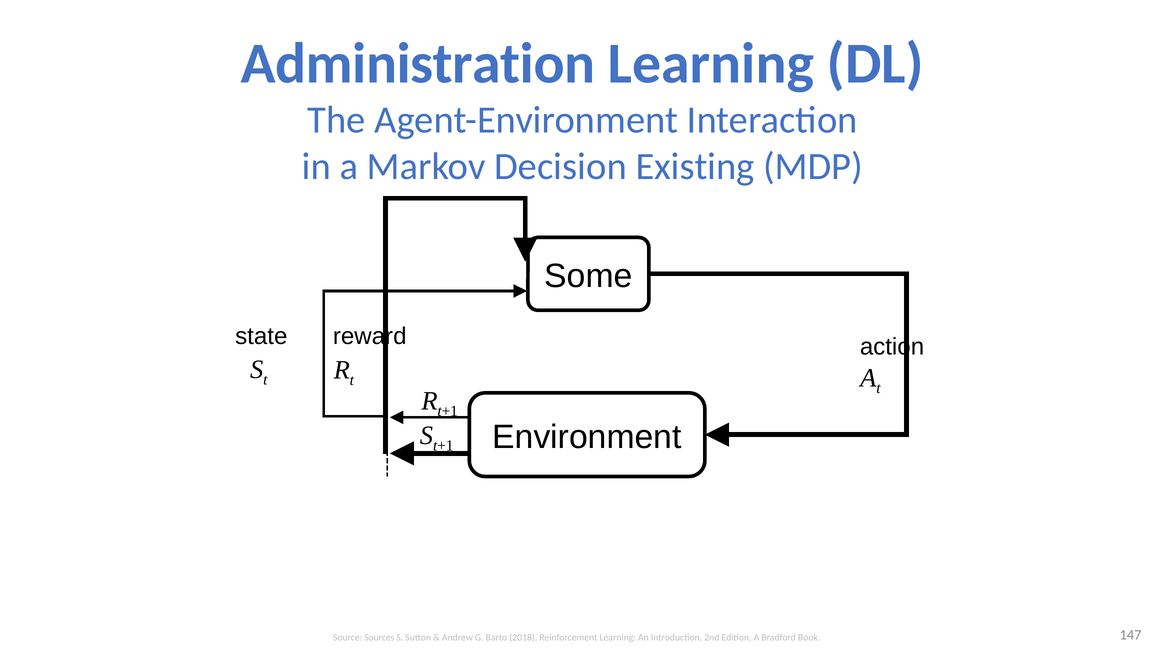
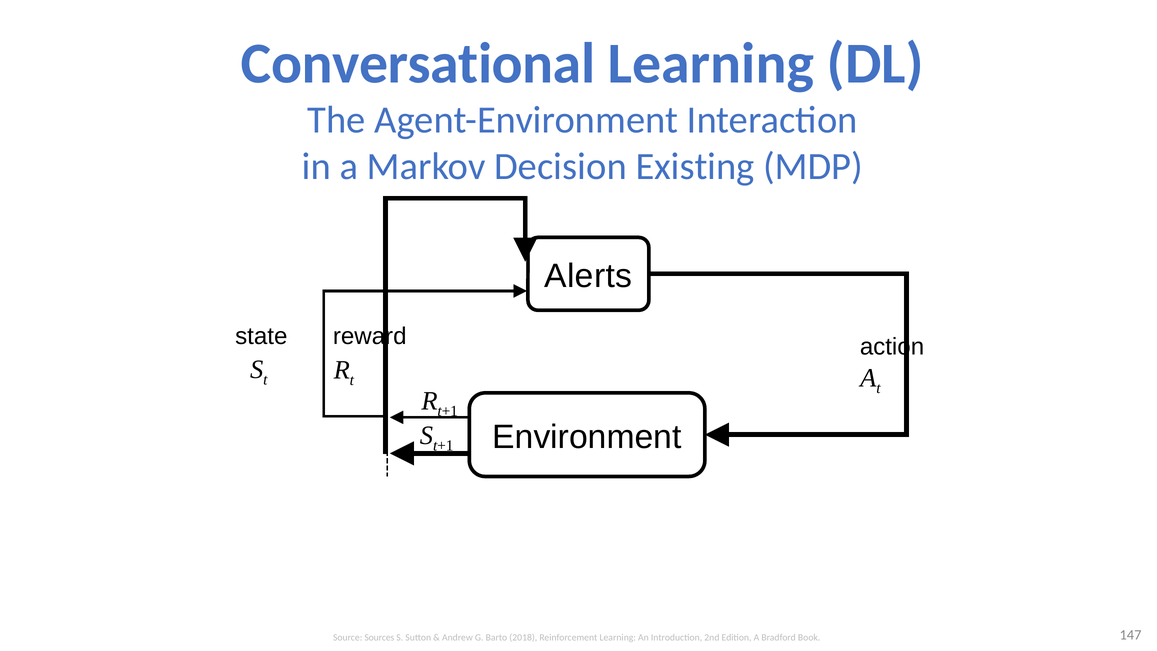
Administration: Administration -> Conversational (418, 63)
Some: Some -> Alerts (588, 276)
